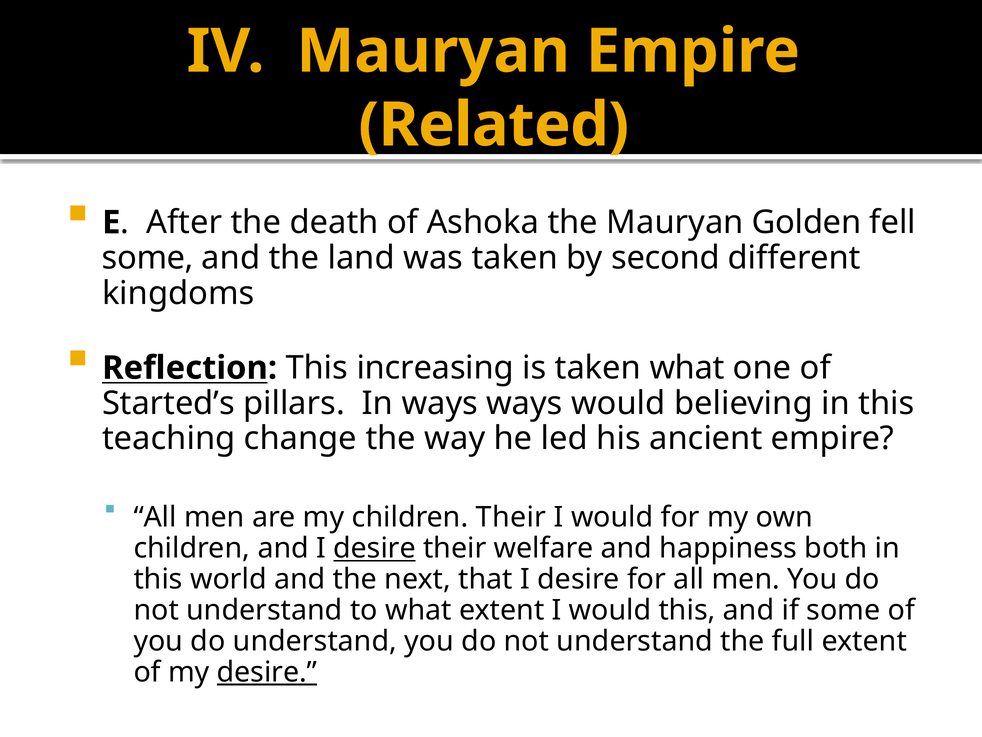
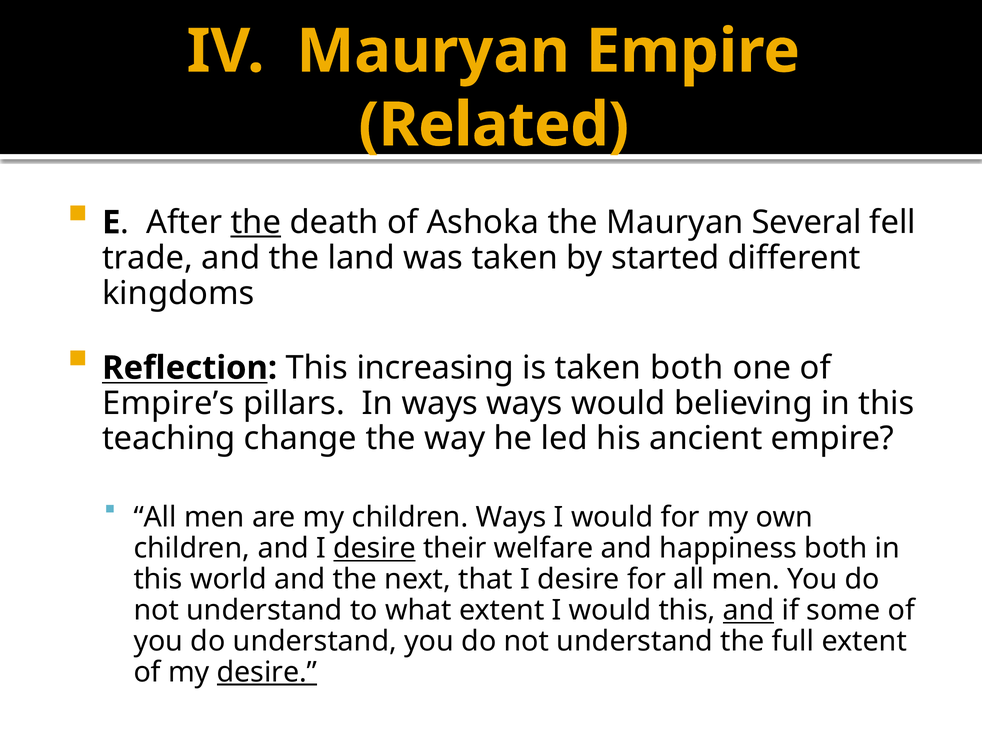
the underline: none -> present (256, 222)
Golden: Golden -> Several (807, 222)
some: some -> trade (148, 258)
second: second -> started (665, 258)
taken what: what -> both (687, 368)
Started’s: Started’s -> Empire’s (168, 403)
children Their: Their -> Ways (511, 517)
and underline: none -> present (749, 610)
